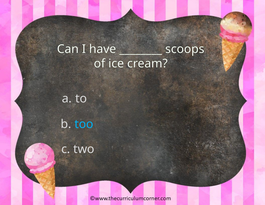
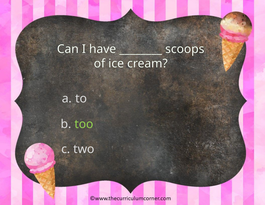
too colour: light blue -> light green (84, 124)
